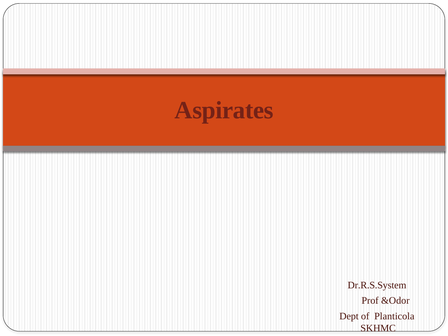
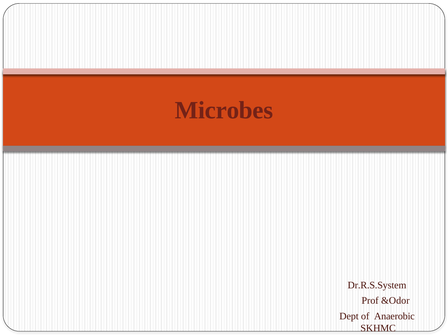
Aspirates: Aspirates -> Microbes (224, 110)
Planticola: Planticola -> Anaerobic (394, 316)
